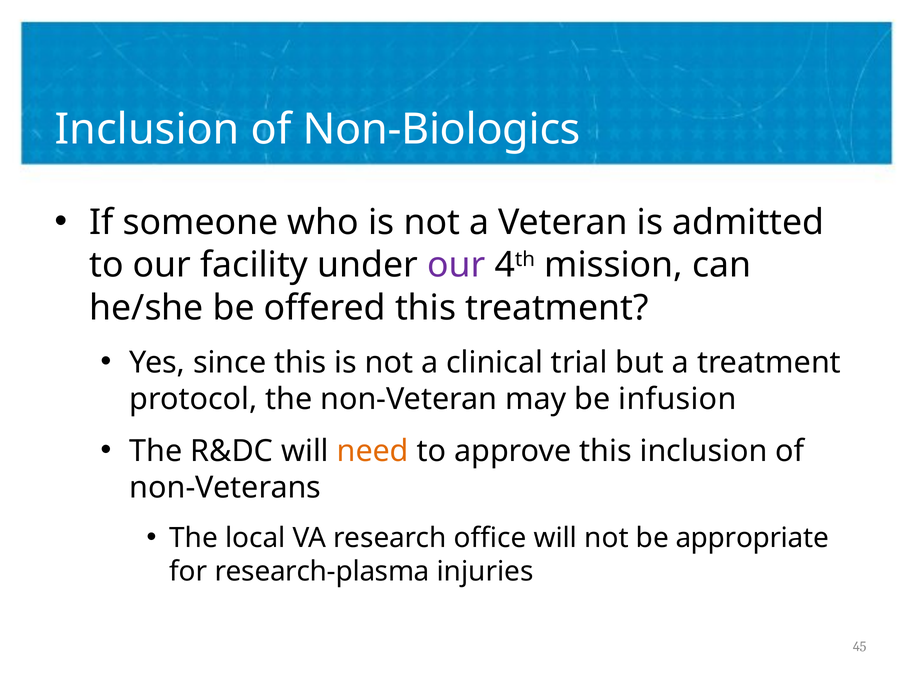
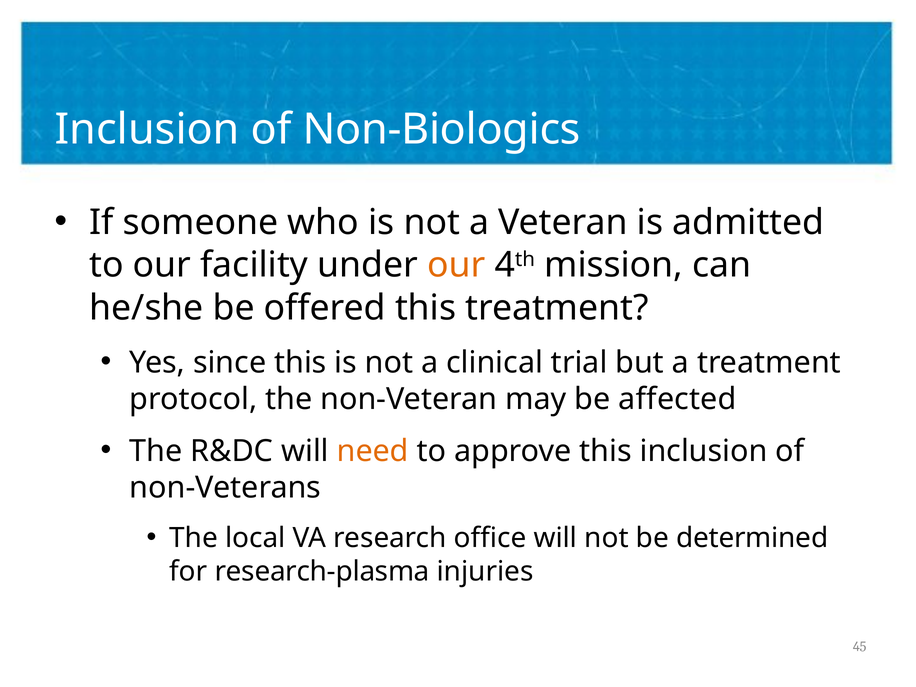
our colour: purple -> orange (456, 265)
infusion: infusion -> affected (678, 399)
appropriate: appropriate -> determined (752, 538)
